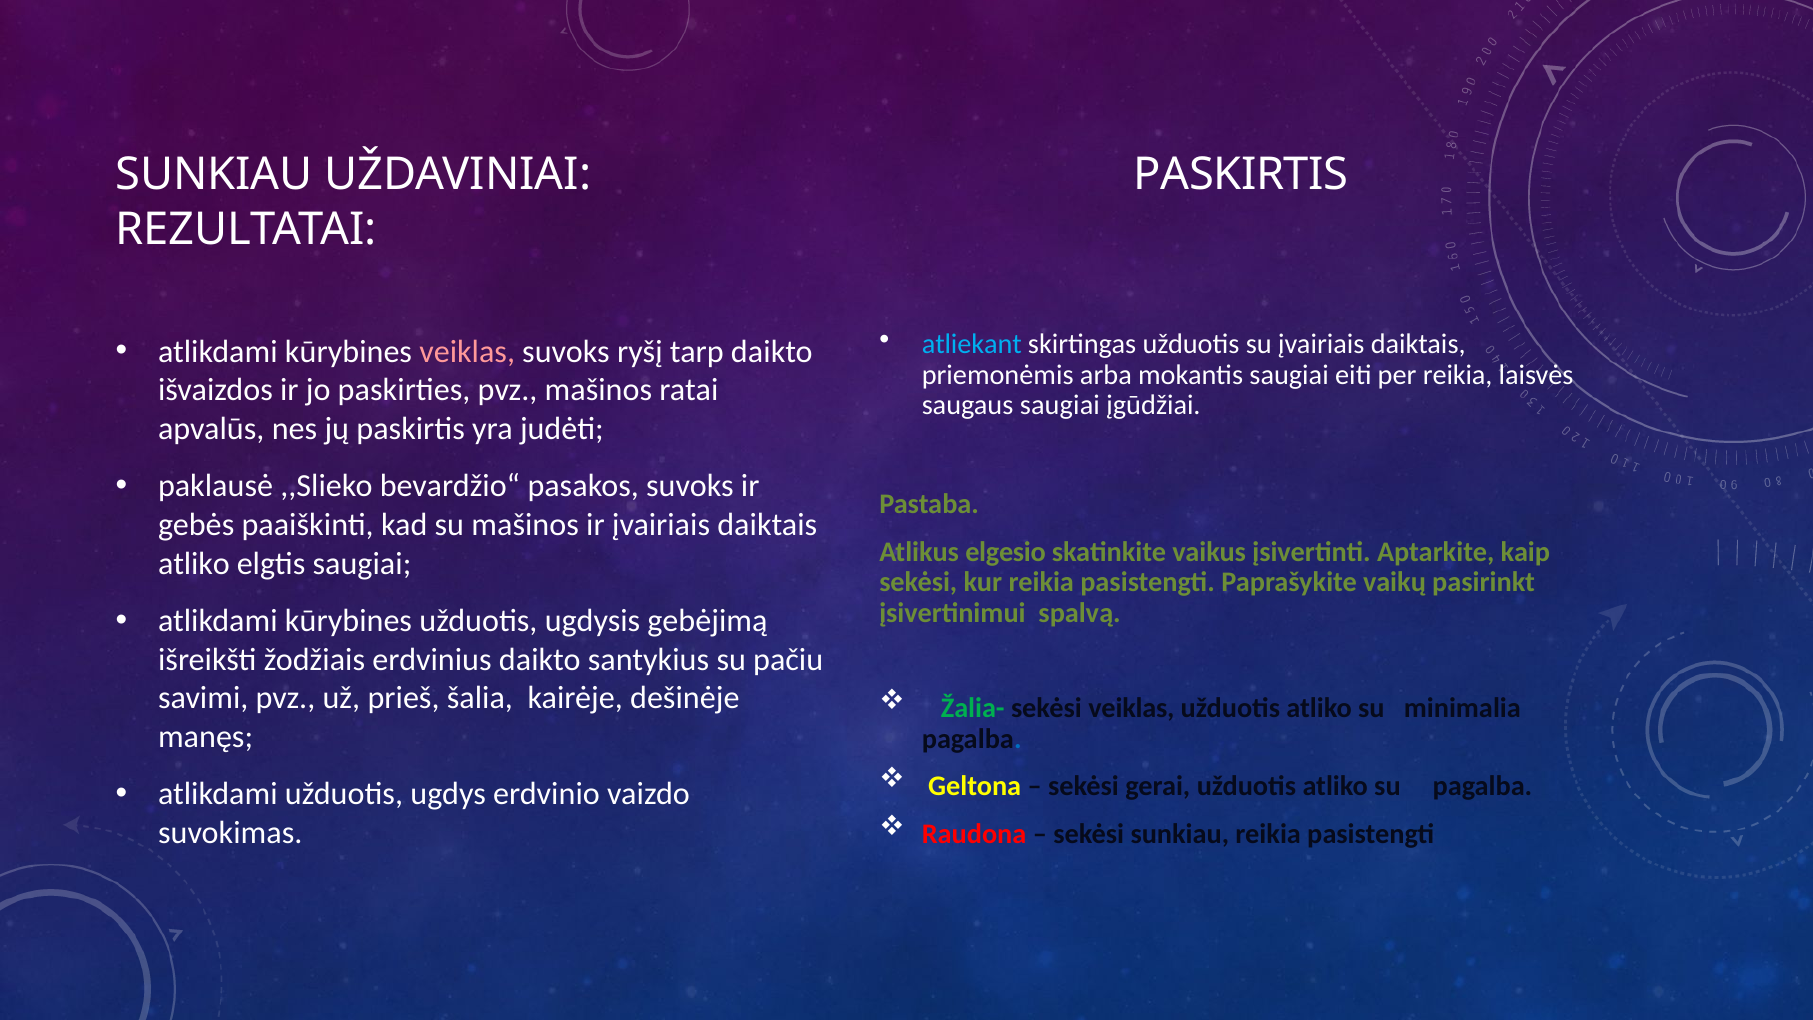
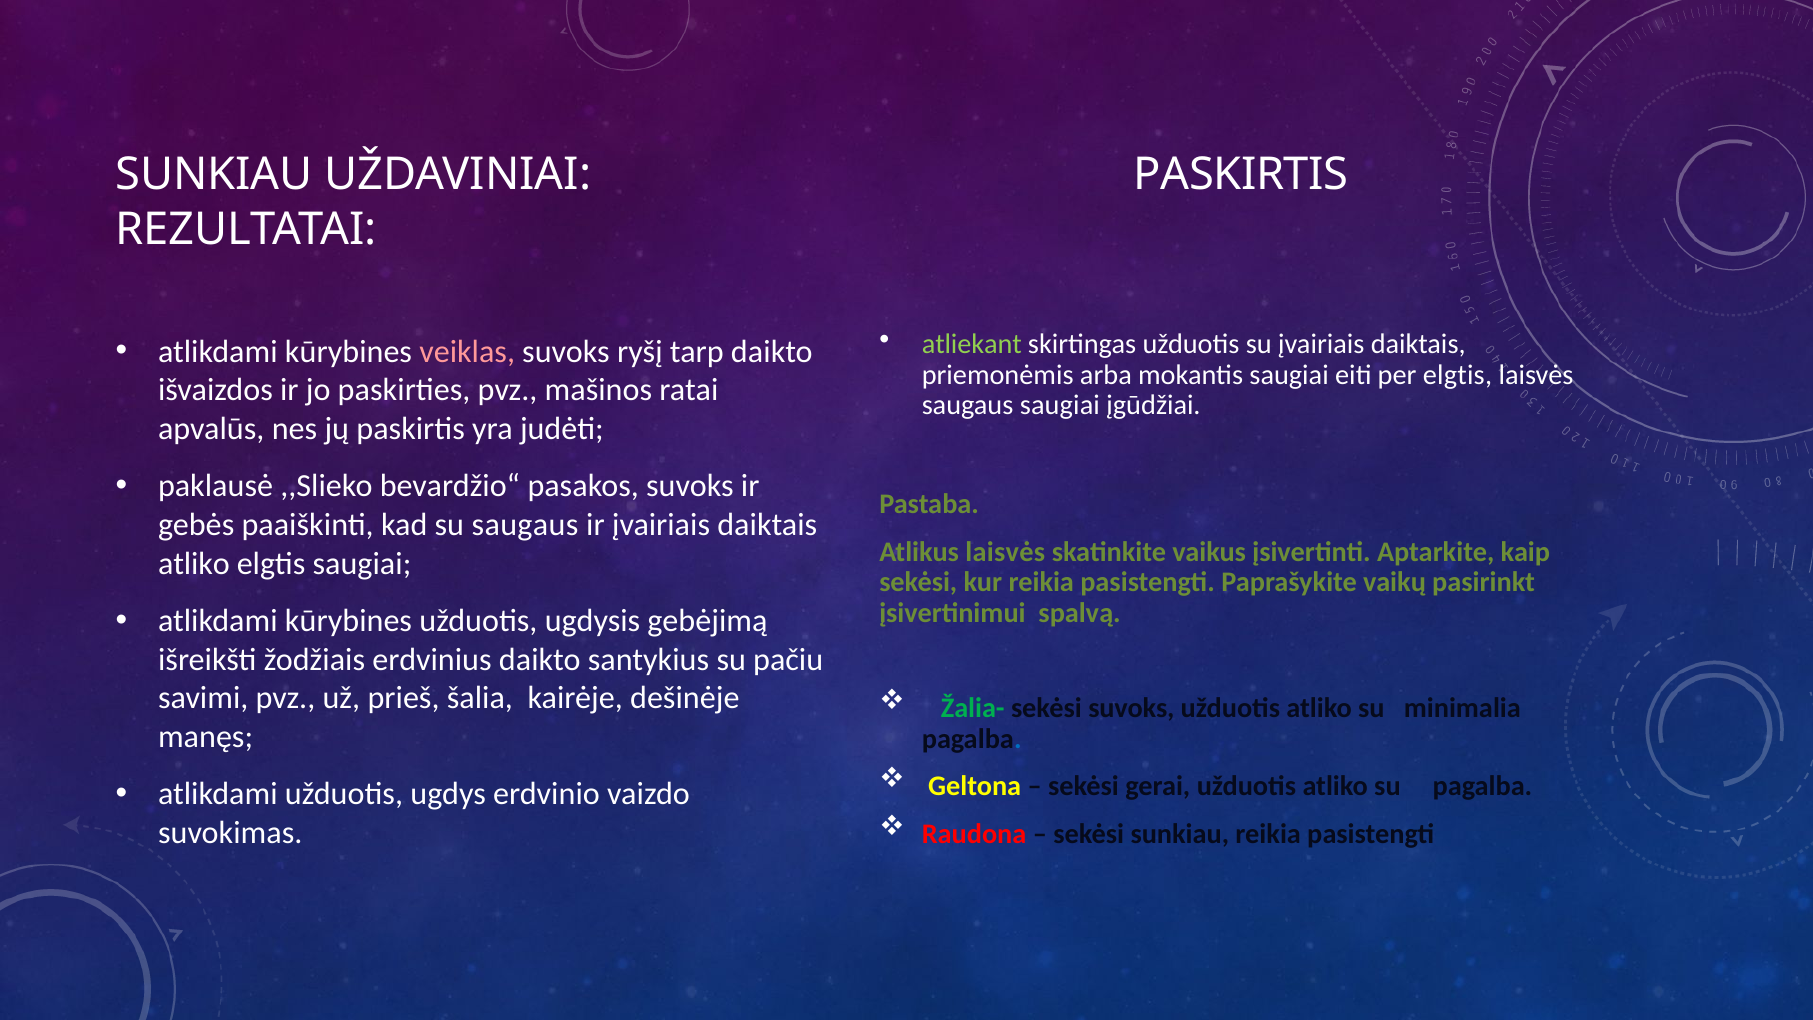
atliekant colour: light blue -> light green (972, 344)
per reikia: reikia -> elgtis (1458, 375)
su mašinos: mašinos -> saugaus (525, 525)
Atlikus elgesio: elgesio -> laisvės (1005, 552)
sekėsi veiklas: veiklas -> suvoks (1131, 708)
